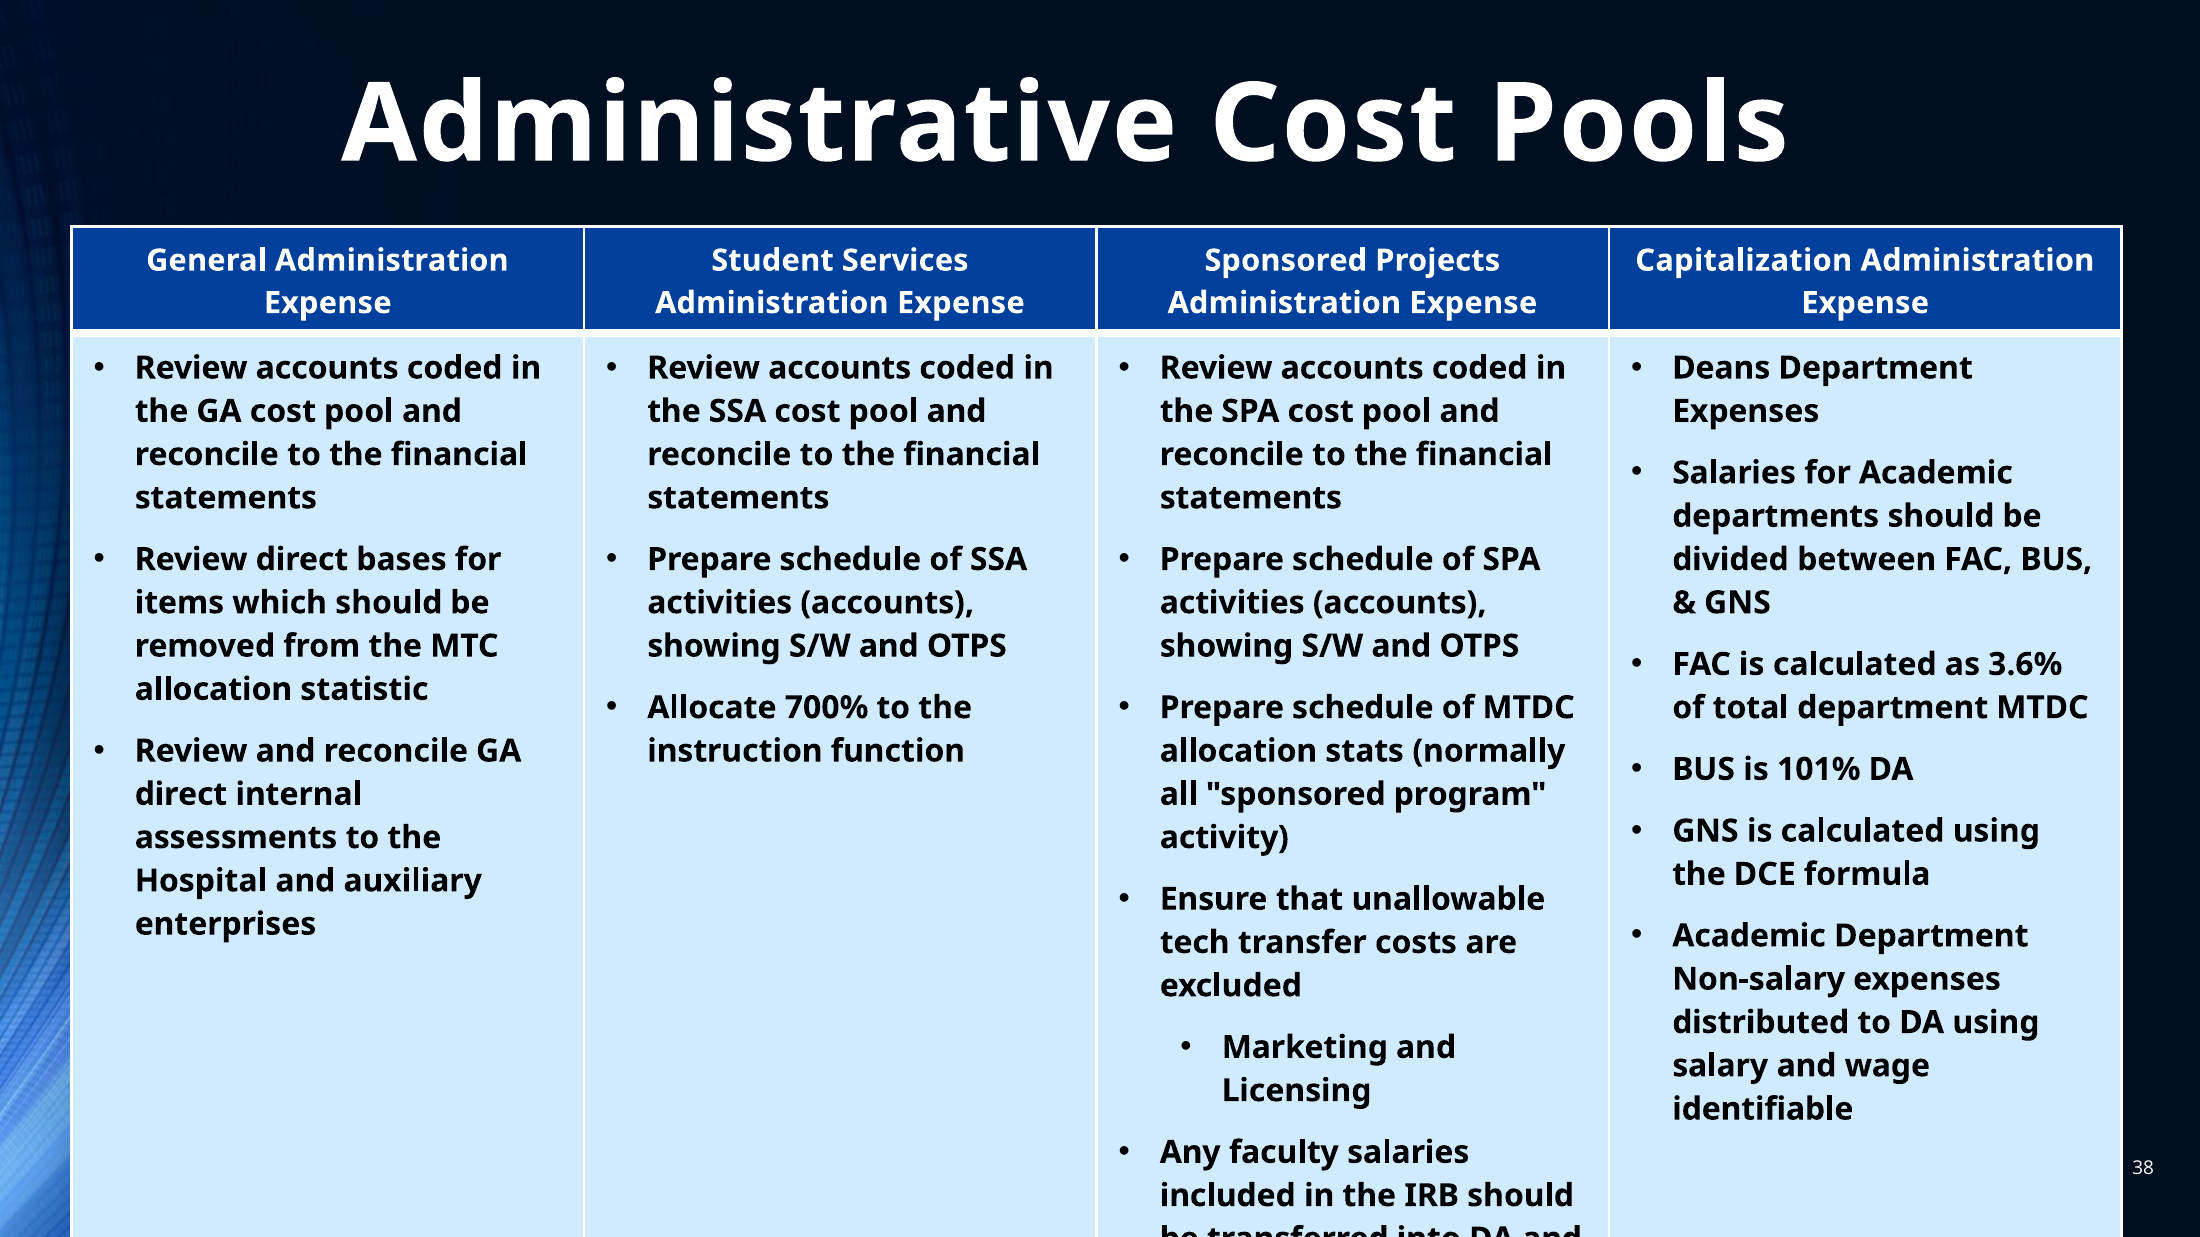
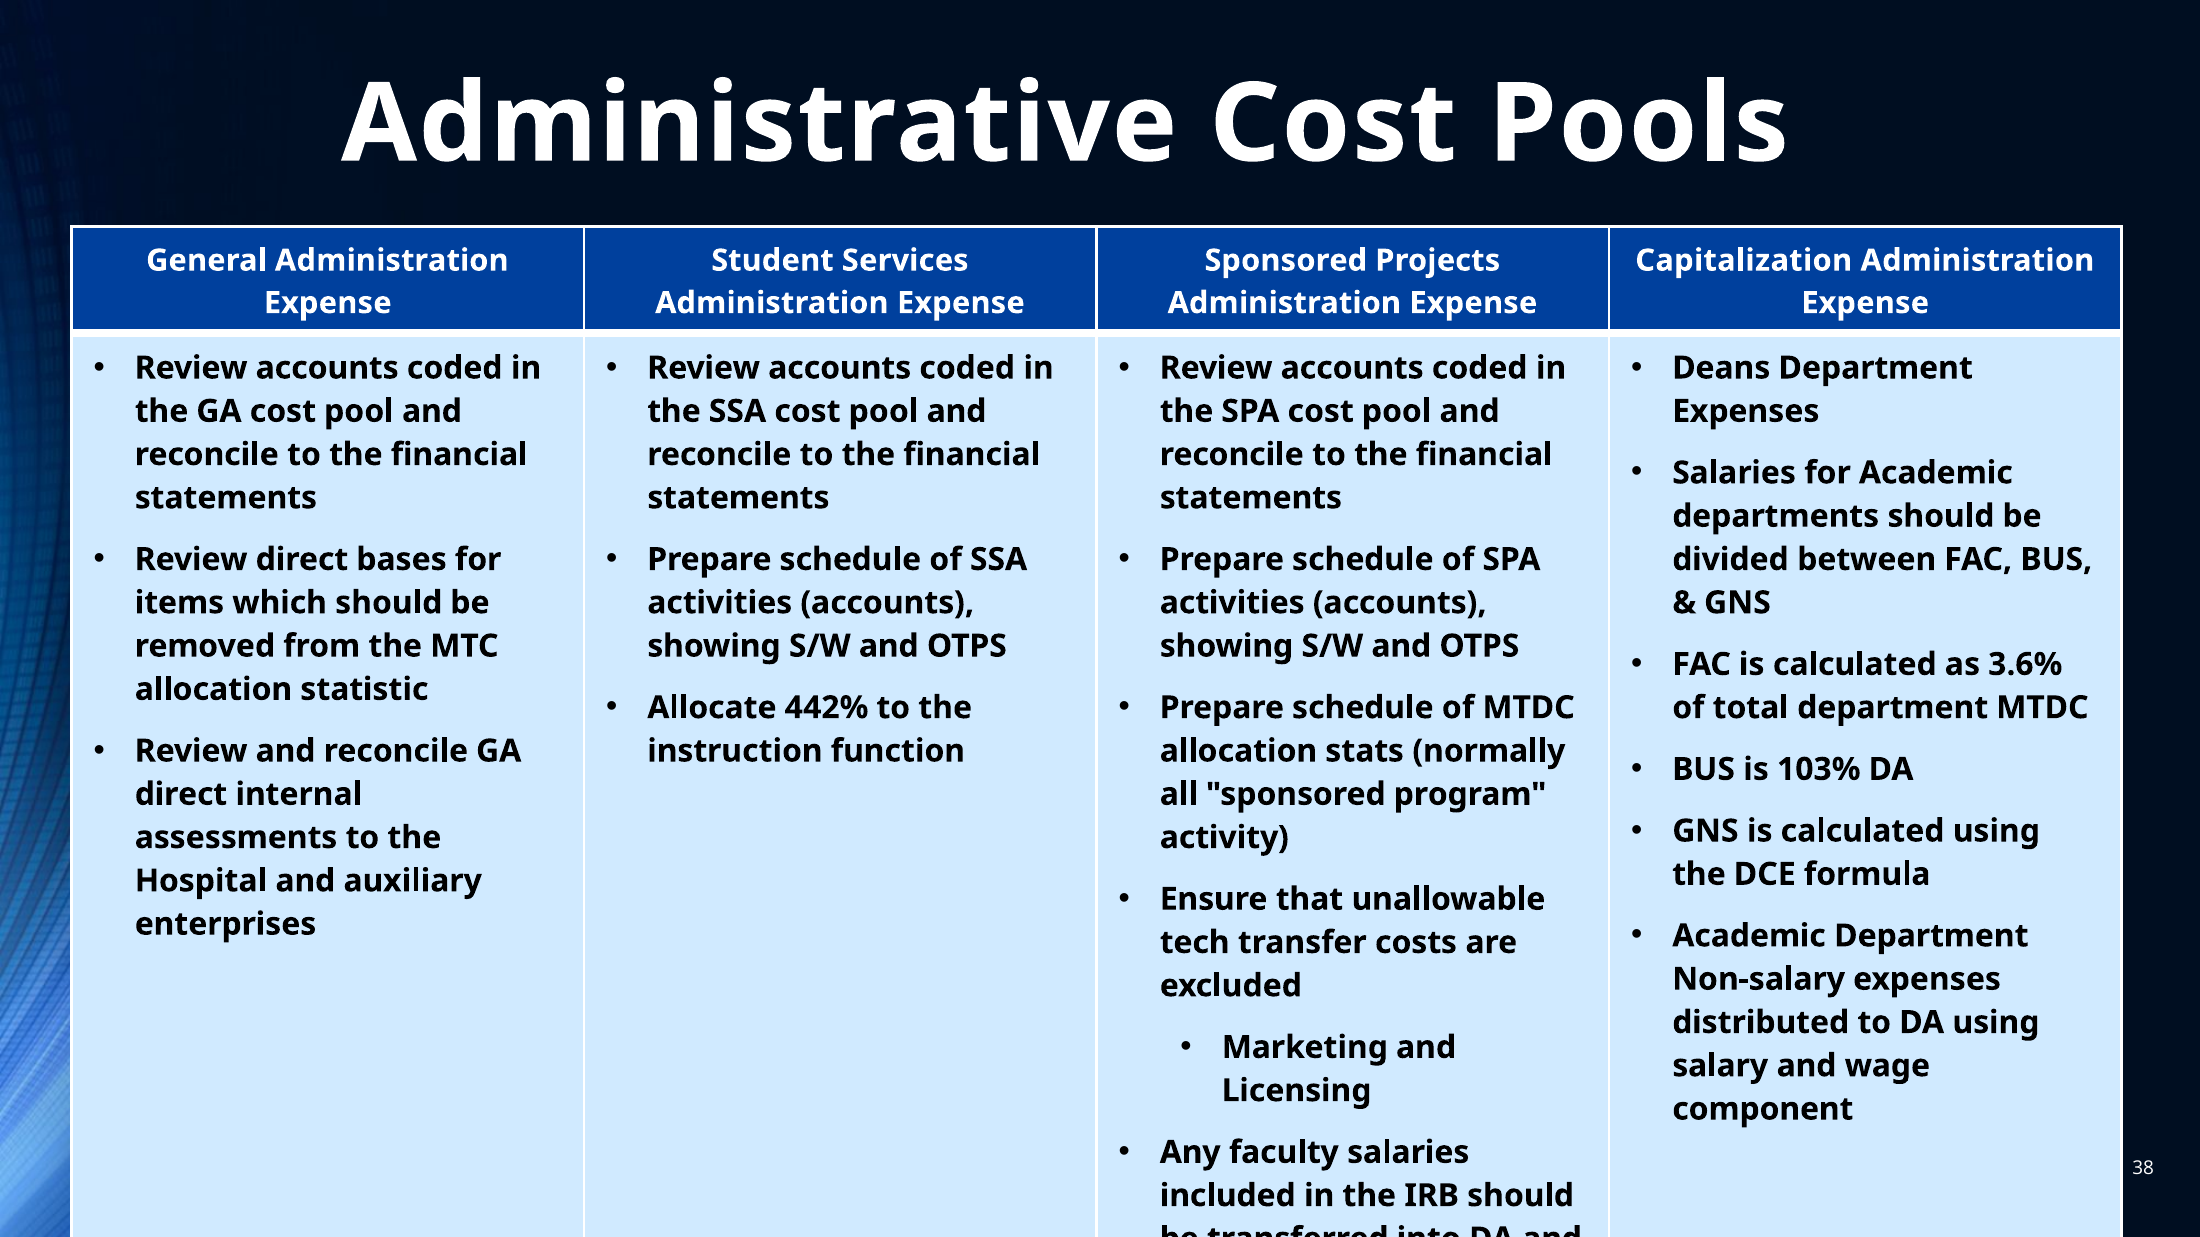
700%: 700% -> 442% (827, 708)
101%: 101% -> 103% (1819, 770)
identifiable: identifiable -> component (1763, 1110)
